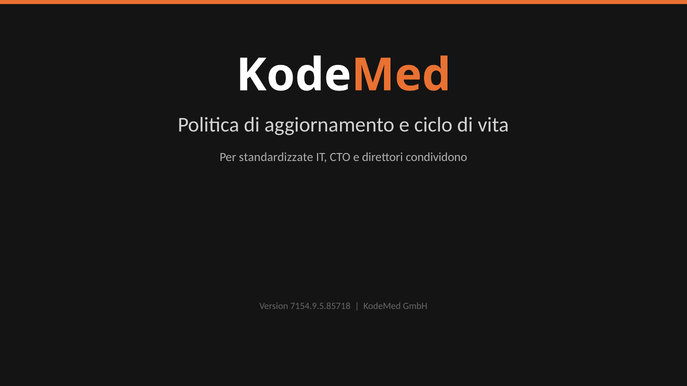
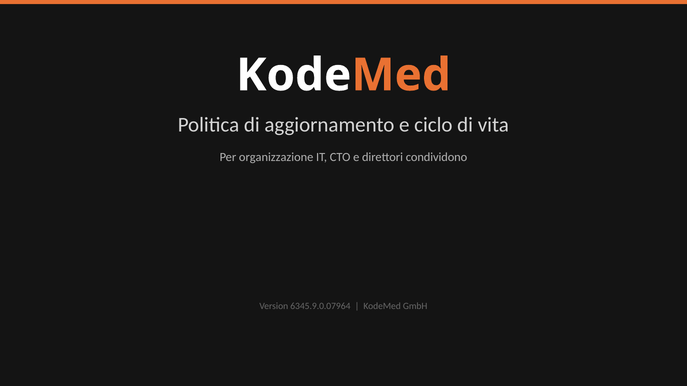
standardizzate: standardizzate -> organizzazione (276, 157)
7154.9.5.85718: 7154.9.5.85718 -> 6345.9.0.07964 (320, 306)
